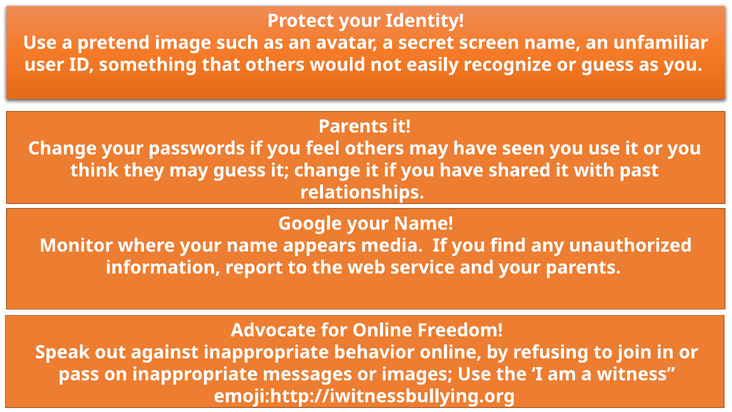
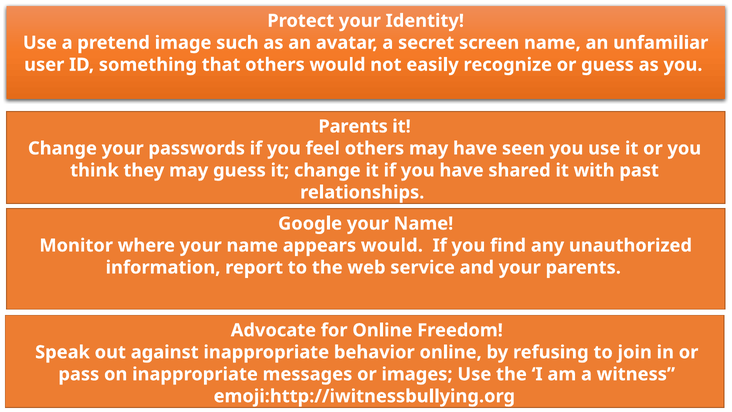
appears media: media -> would (392, 245)
